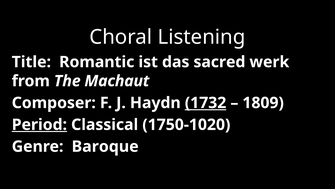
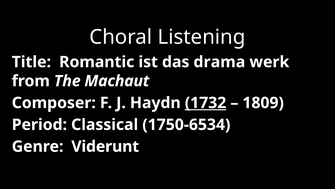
sacred: sacred -> drama (219, 62)
Period underline: present -> none (39, 124)
1750-1020: 1750-1020 -> 1750-6534 (186, 124)
Baroque: Baroque -> Viderunt (105, 146)
